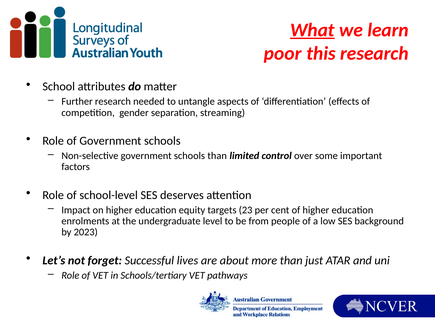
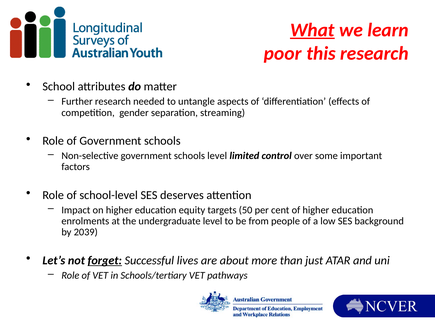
schools than: than -> level (217, 155)
23: 23 -> 50 (246, 209)
2023: 2023 -> 2039 (86, 232)
forget underline: none -> present (105, 260)
